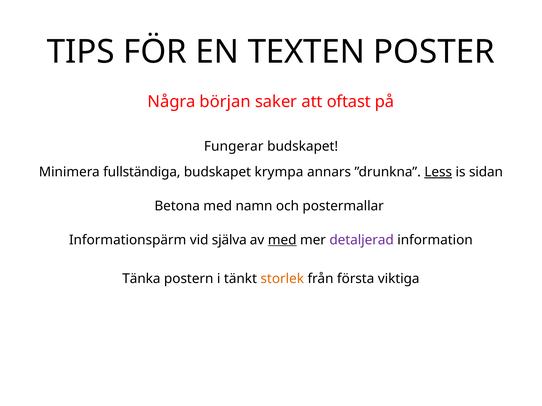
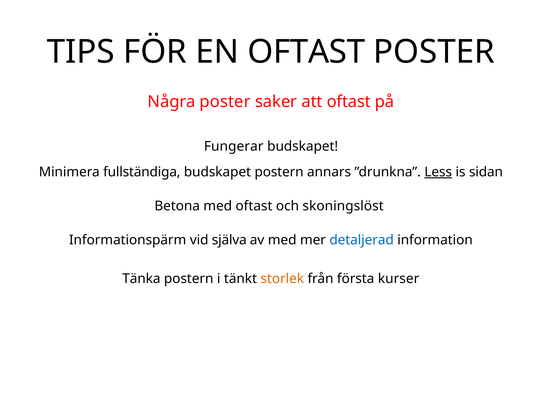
EN TEXTEN: TEXTEN -> OFTAST (306, 52)
Några början: början -> poster (225, 102)
budskapet krympa: krympa -> postern (279, 172)
med namn: namn -> oftast (254, 206)
postermallar: postermallar -> skoningslöst (343, 206)
med underline: present -> none (282, 240)
detaljerad colour: purple -> blue (362, 240)
viktiga: viktiga -> kurser (399, 279)
